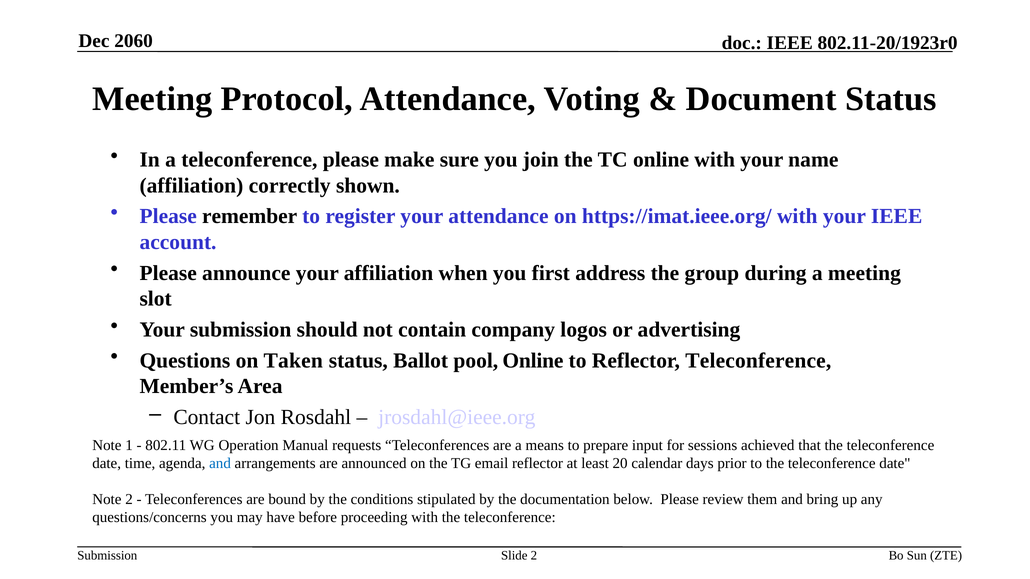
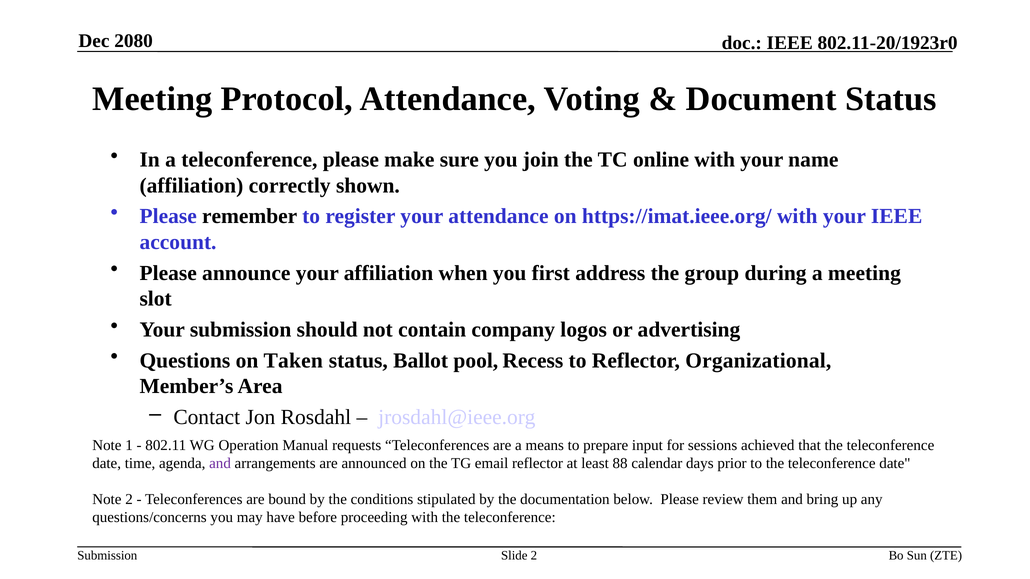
2060: 2060 -> 2080 (134, 41)
pool Online: Online -> Recess (533, 361)
Reflector Teleconference: Teleconference -> Organizational (758, 361)
and colour: blue -> purple (220, 463)
20: 20 -> 88 (620, 463)
